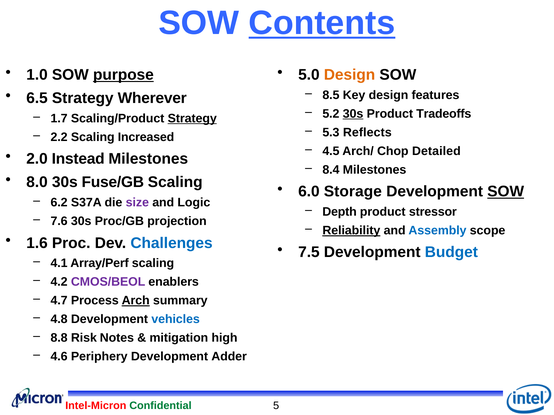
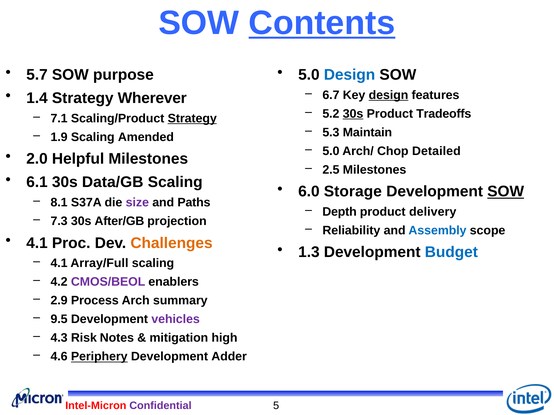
1.0: 1.0 -> 5.7 (37, 75)
purpose underline: present -> none (123, 75)
Design colour: orange -> blue (350, 75)
8.5: 8.5 -> 6.7 (331, 95)
design underline: none -> present (388, 95)
6.5: 6.5 -> 1.4 (37, 98)
1.7: 1.7 -> 7.1 (59, 119)
Reflects: Reflects -> Maintain (367, 133)
2.2: 2.2 -> 1.9 (59, 137)
Increased: Increased -> Amended (146, 137)
4.5: 4.5 -> 5.0 (331, 151)
Instead: Instead -> Helpful (78, 159)
8.4: 8.4 -> 2.5 (331, 170)
8.0: 8.0 -> 6.1 (37, 182)
Fuse/GB: Fuse/GB -> Data/GB (113, 182)
6.2: 6.2 -> 8.1 (59, 203)
Logic: Logic -> Paths (194, 203)
stressor: stressor -> delivery (433, 212)
7.6: 7.6 -> 7.3 (59, 221)
Proc/GB: Proc/GB -> After/GB (119, 221)
Reliability underline: present -> none (351, 231)
1.6: 1.6 -> 4.1 (37, 243)
Challenges colour: blue -> orange (172, 243)
7.5: 7.5 -> 1.3 (309, 253)
Array/Perf: Array/Perf -> Array/Full (99, 264)
4.7: 4.7 -> 2.9 (59, 301)
Arch underline: present -> none (136, 301)
4.8: 4.8 -> 9.5 (59, 320)
vehicles colour: blue -> purple (176, 320)
8.8: 8.8 -> 4.3 (59, 338)
Periphery underline: none -> present (99, 357)
Confidential colour: green -> purple (160, 406)
